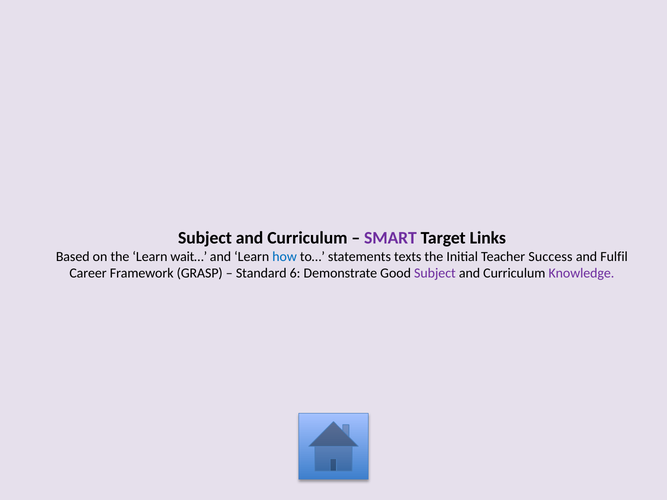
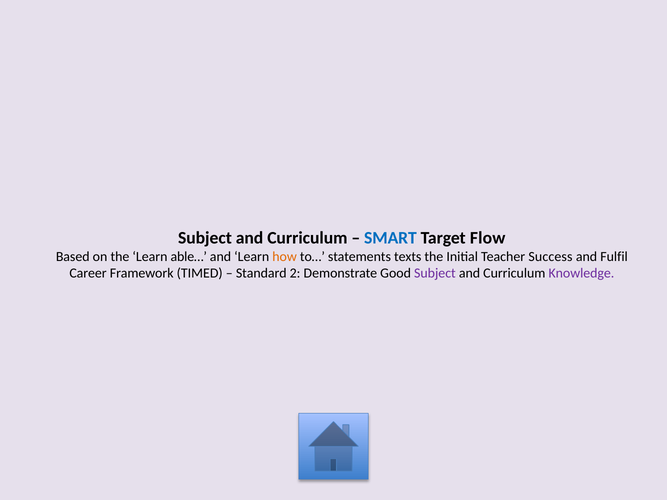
SMART colour: purple -> blue (390, 238)
Links: Links -> Flow (488, 238)
wait…: wait… -> able… (189, 257)
how colour: blue -> orange (285, 257)
GRASP: GRASP -> TIMED (200, 274)
6: 6 -> 2 (295, 274)
